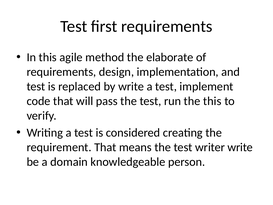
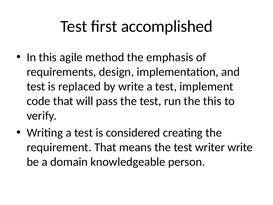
first requirements: requirements -> accomplished (167, 26)
elaborate: elaborate -> emphasis (170, 57)
